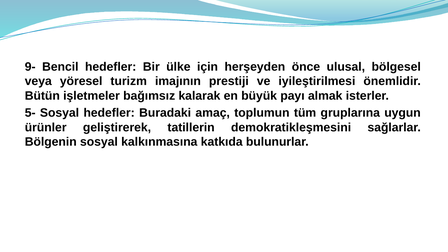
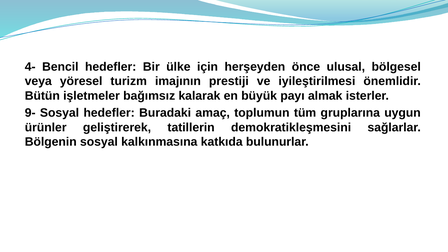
9-: 9- -> 4- (30, 67)
5-: 5- -> 9- (30, 113)
